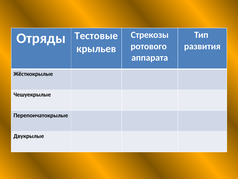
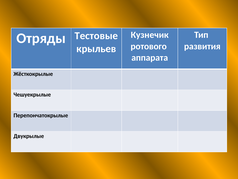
Стрекозы: Стрекозы -> Кузнечик (150, 35)
